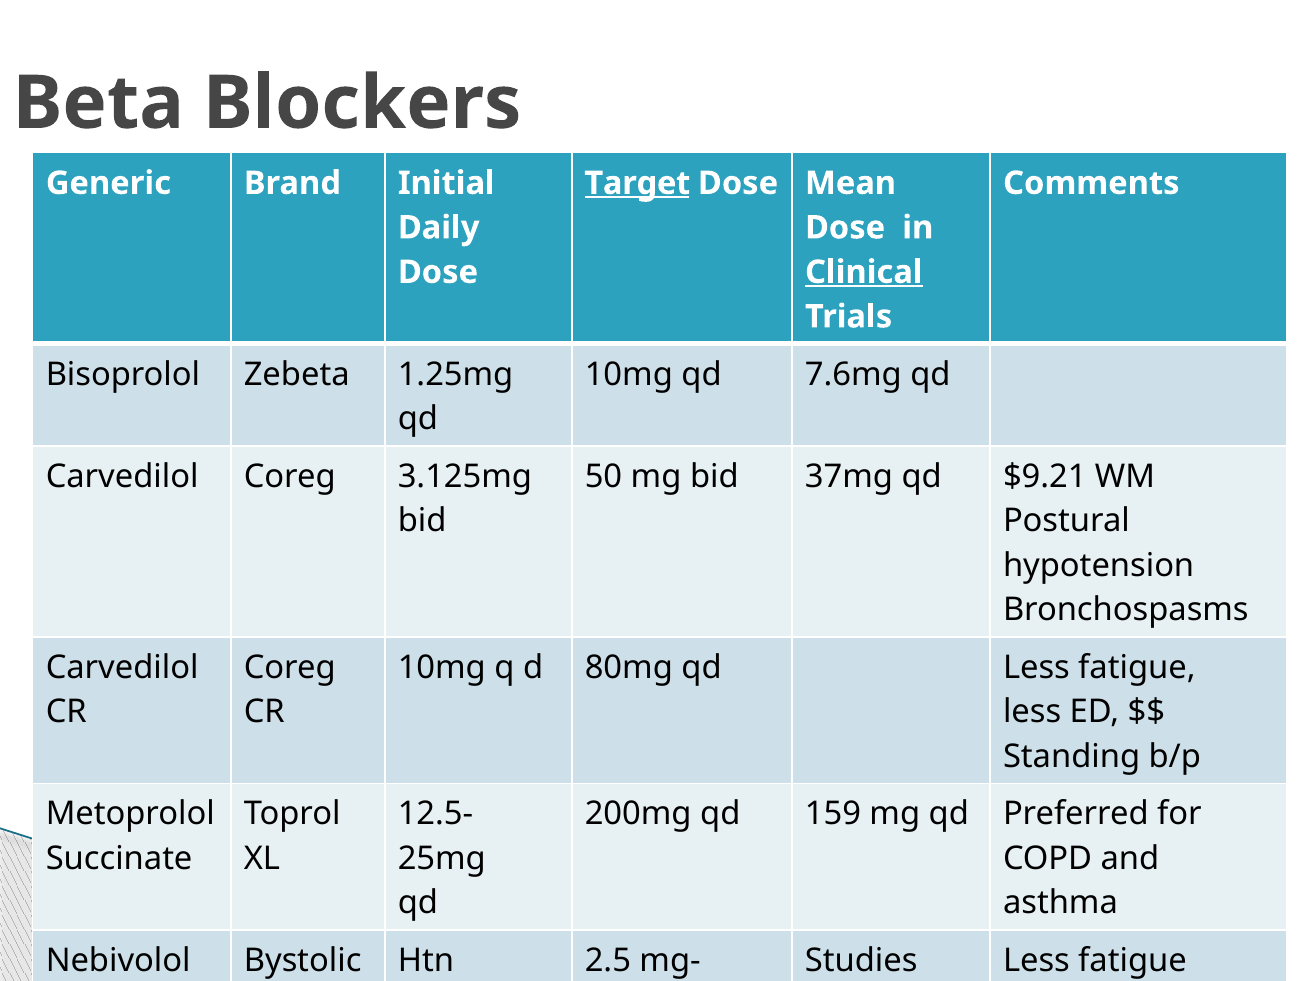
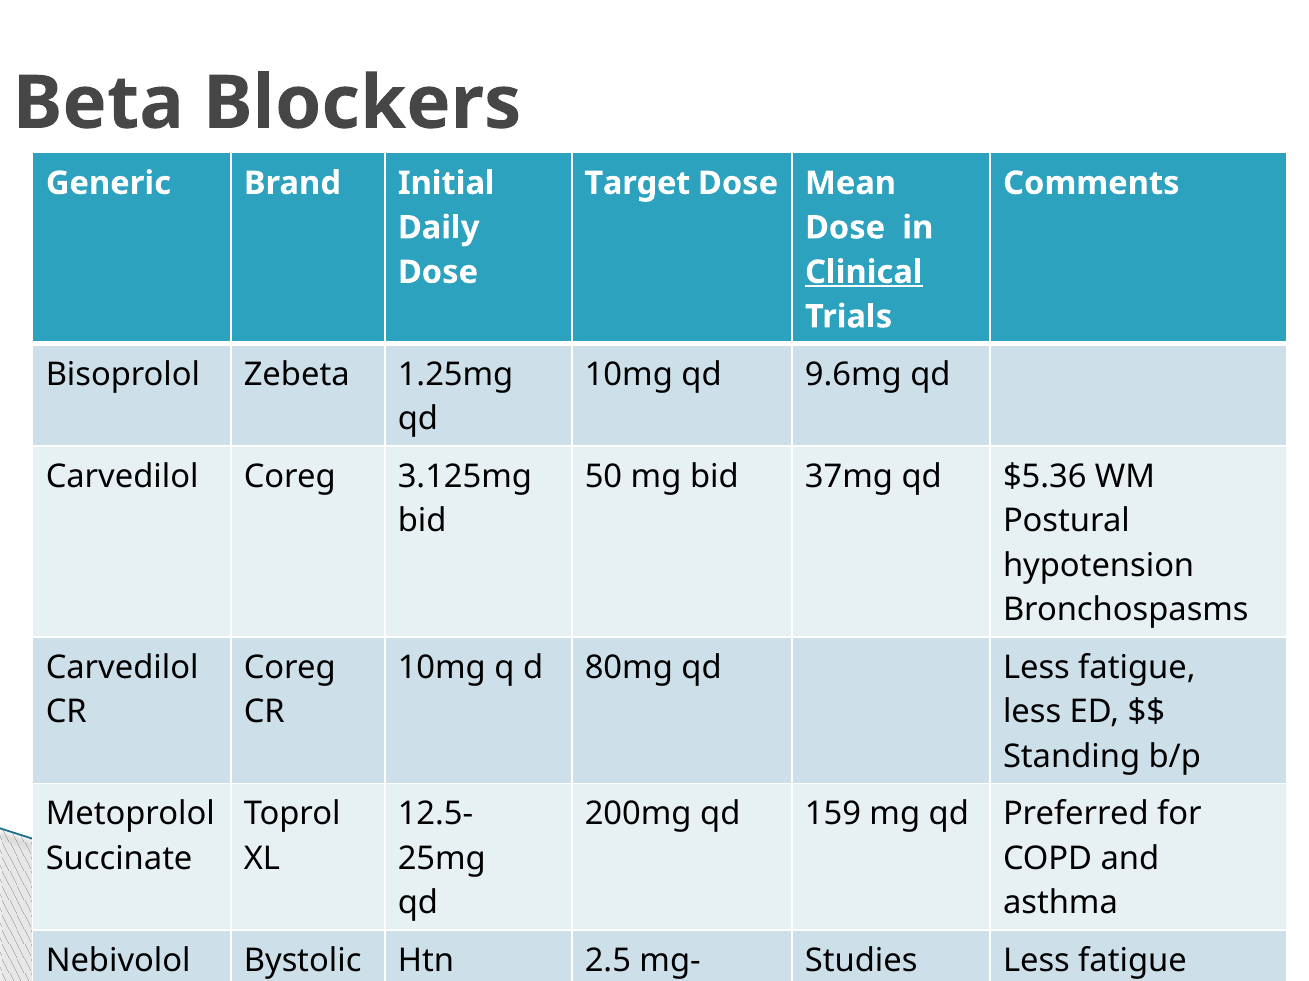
Target underline: present -> none (637, 183)
7.6mg: 7.6mg -> 9.6mg (853, 375)
$9.21: $9.21 -> $5.36 (1045, 477)
